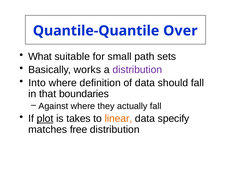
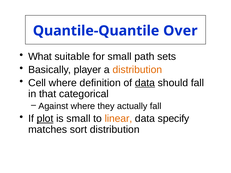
works: works -> player (87, 70)
distribution colour: purple -> orange (137, 70)
Into: Into -> Cell (37, 83)
data underline: none -> present (145, 83)
boundaries: boundaries -> categorical (84, 94)
is takes: takes -> small (78, 119)
free: free -> sort (79, 130)
